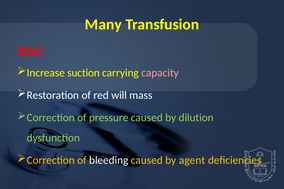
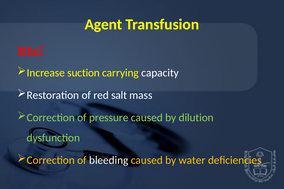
Many: Many -> Agent (103, 24)
capacity colour: pink -> white (160, 73)
will: will -> salt (119, 95)
agent: agent -> water (192, 160)
